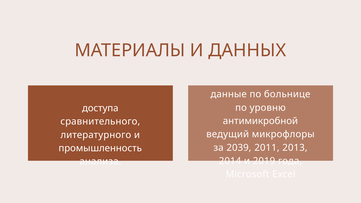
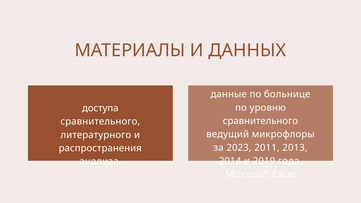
антимикробной: антимикробной -> сравнительного (260, 121)
2039: 2039 -> 2023 (239, 148)
промышленность: промышленность -> распространения (100, 148)
